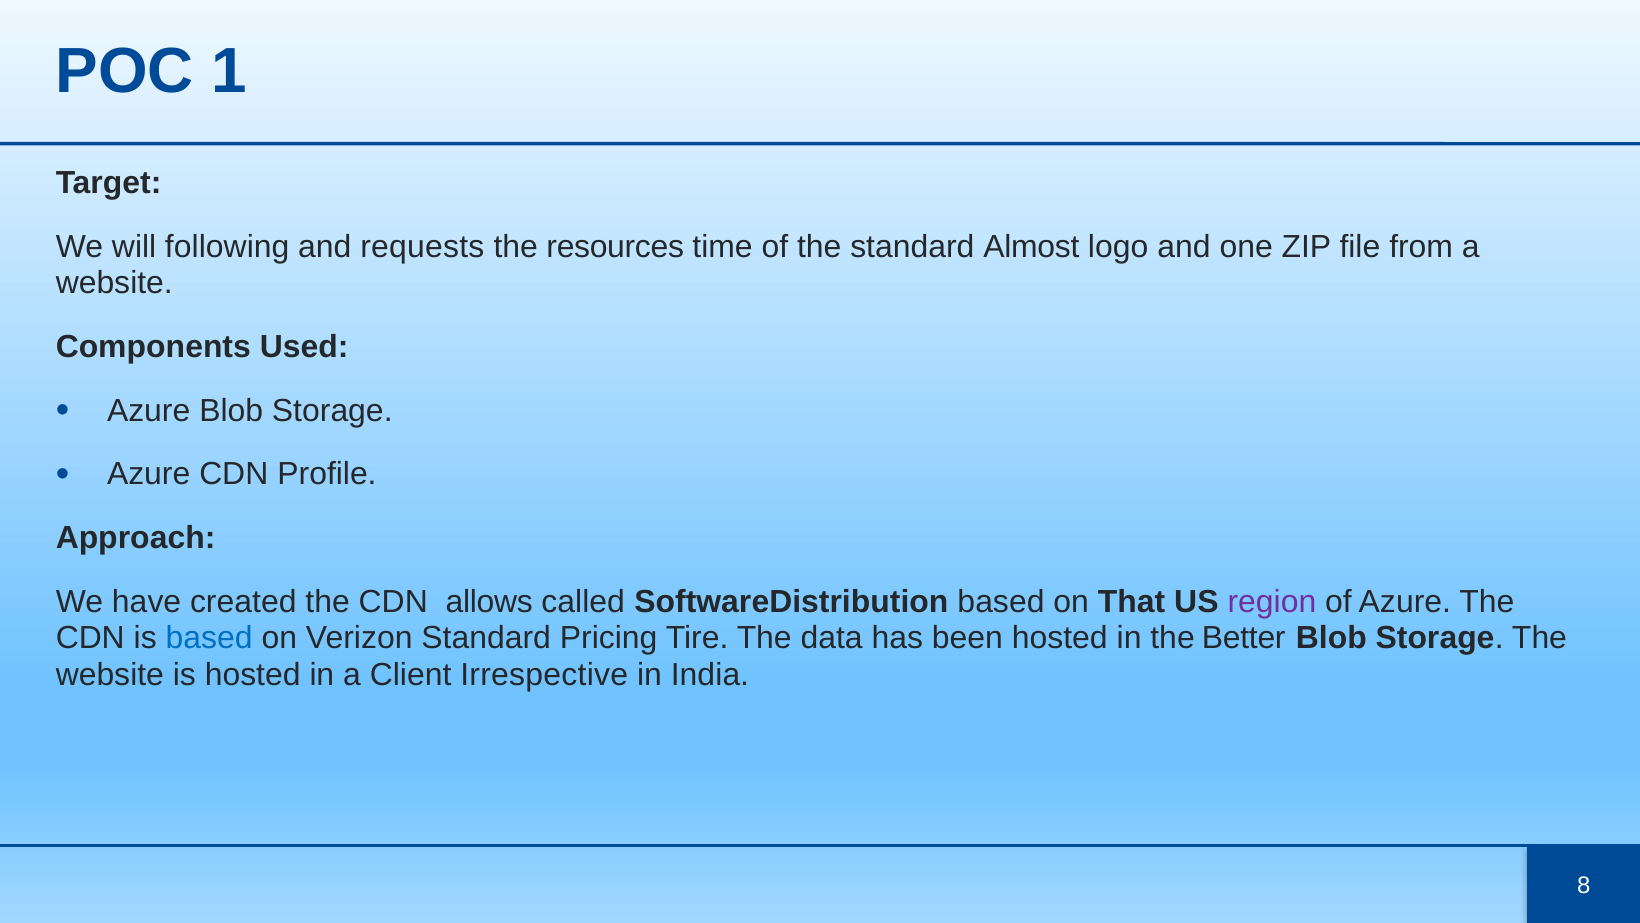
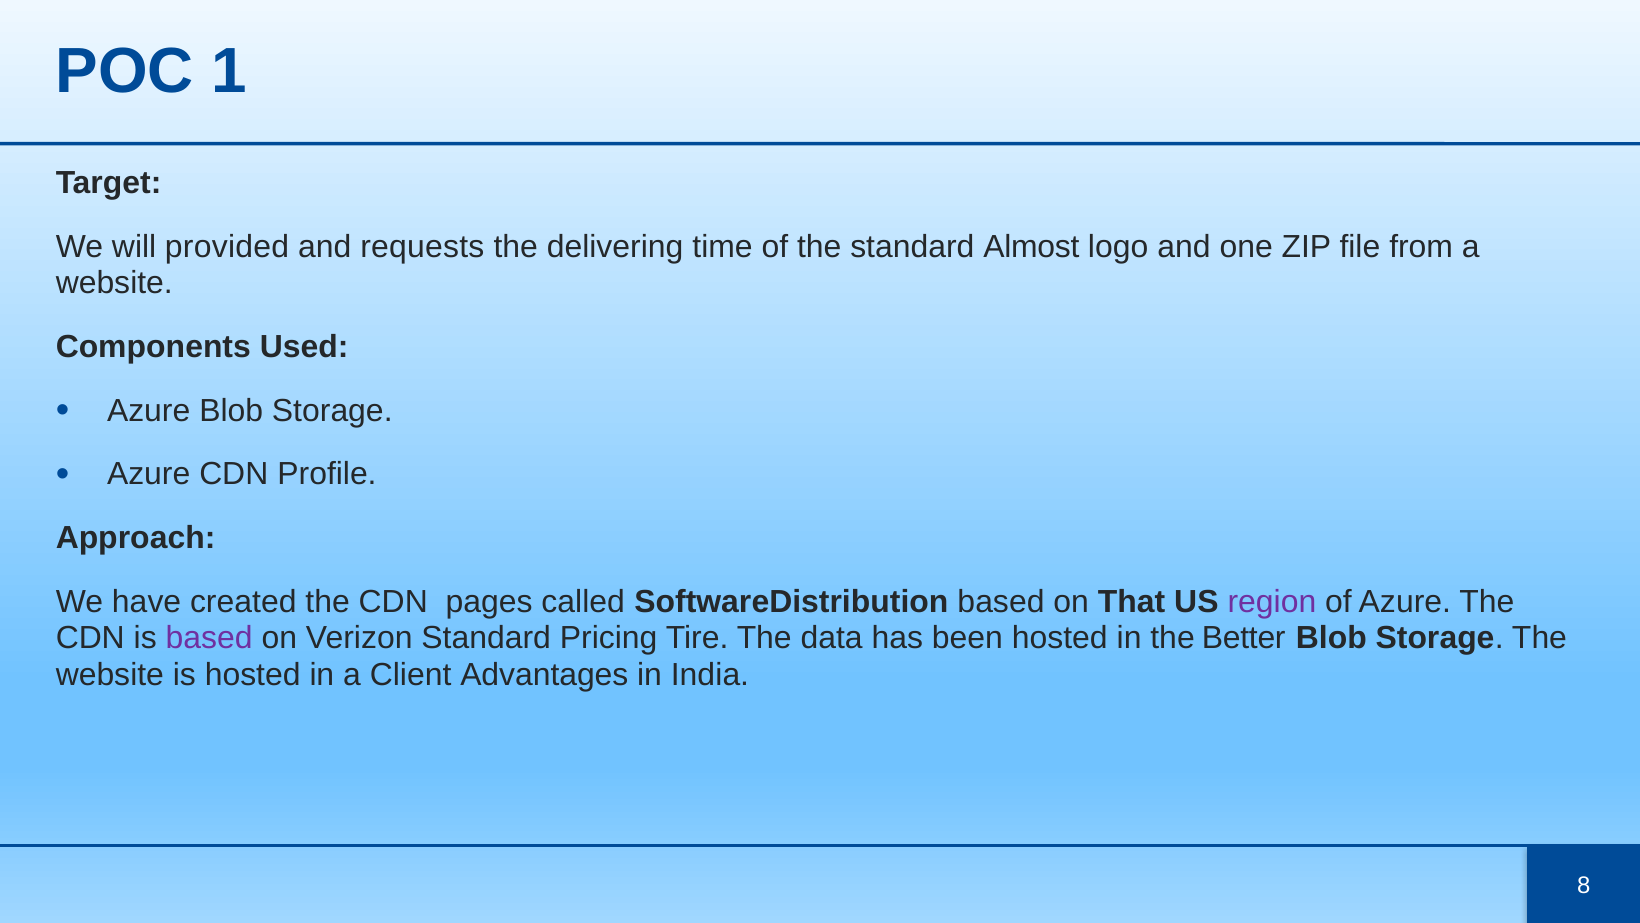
following: following -> provided (227, 247)
resources: resources -> delivering (615, 247)
allows: allows -> pages (489, 602)
based colour: blue -> purple (209, 638)
Irrespective: Irrespective -> Advantages (544, 674)
